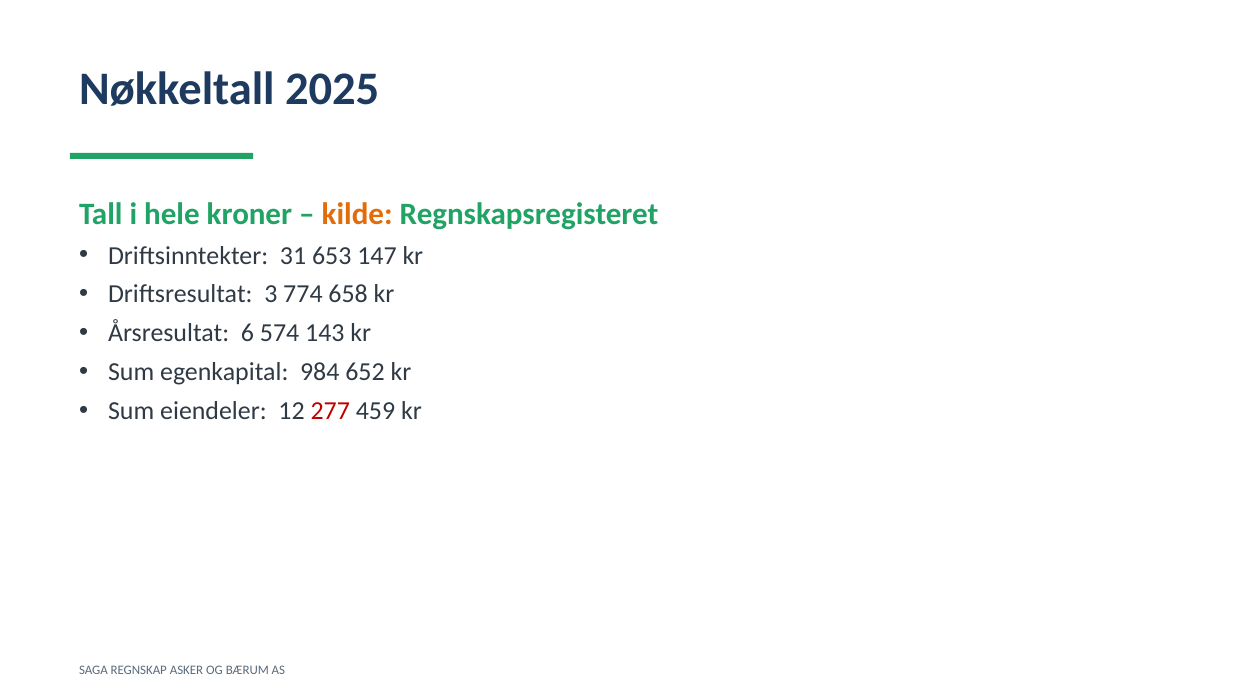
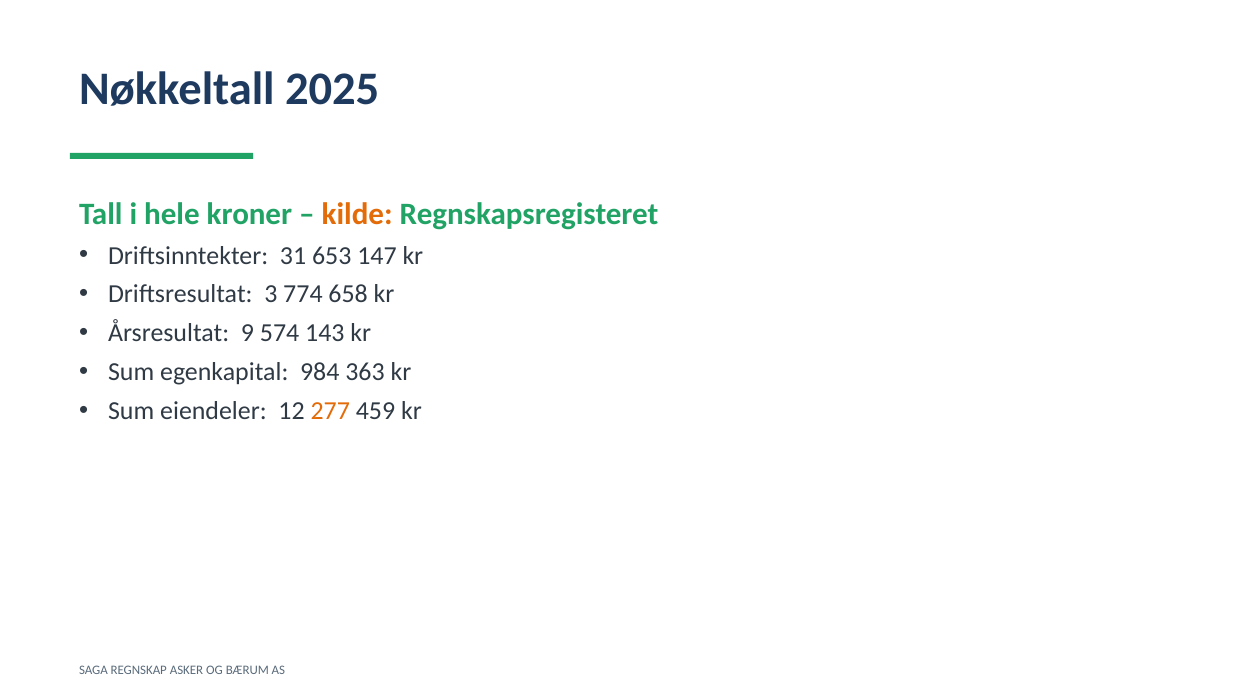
6: 6 -> 9 (248, 333)
652: 652 -> 363 (365, 372)
277 colour: red -> orange (330, 411)
